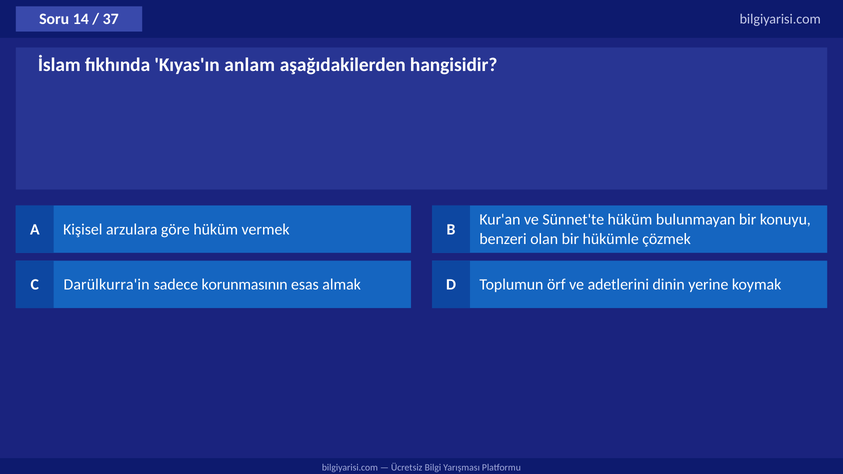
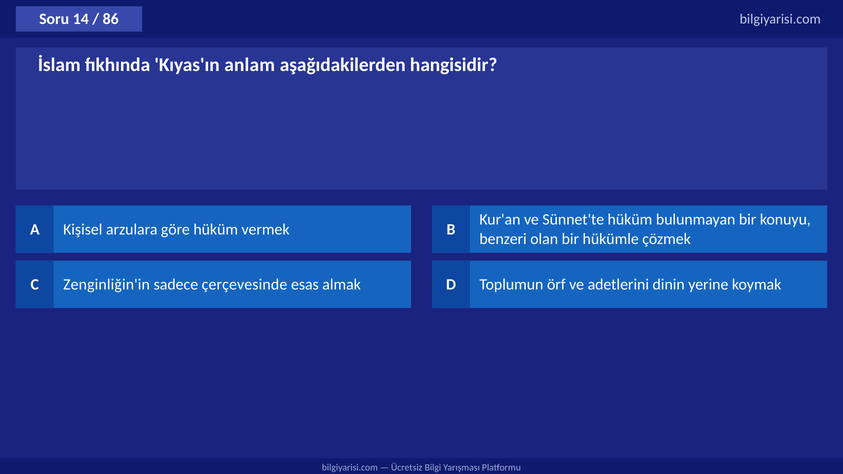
37: 37 -> 86 (111, 19)
Darülkurra'in: Darülkurra'in -> Zenginliğin'in (107, 285)
korunmasının: korunmasının -> çerçevesinde (244, 285)
